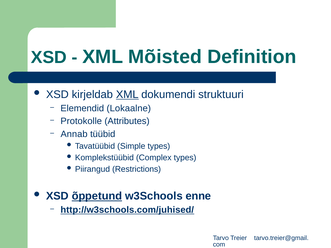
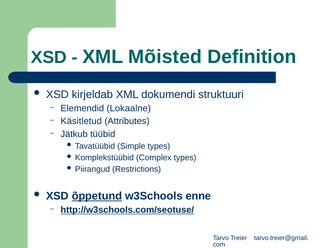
XML underline: present -> none (127, 95)
Protokolle: Protokolle -> Käsitletud (81, 121)
Annab: Annab -> Jätkub (74, 134)
http://w3schools.com/juhised/: http://w3schools.com/juhised/ -> http://w3schools.com/seotuse/ (127, 210)
